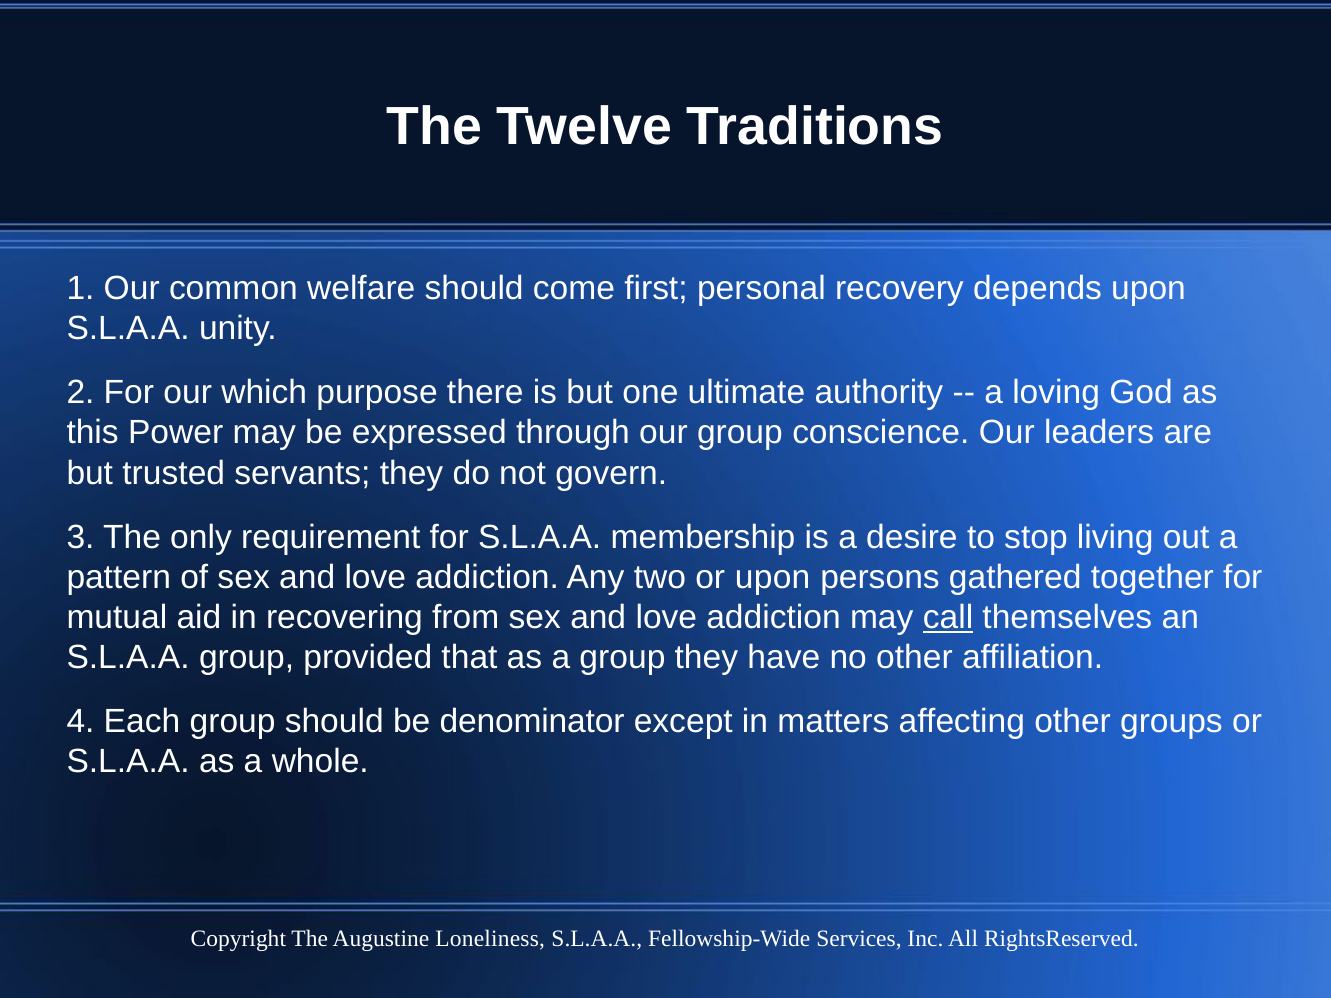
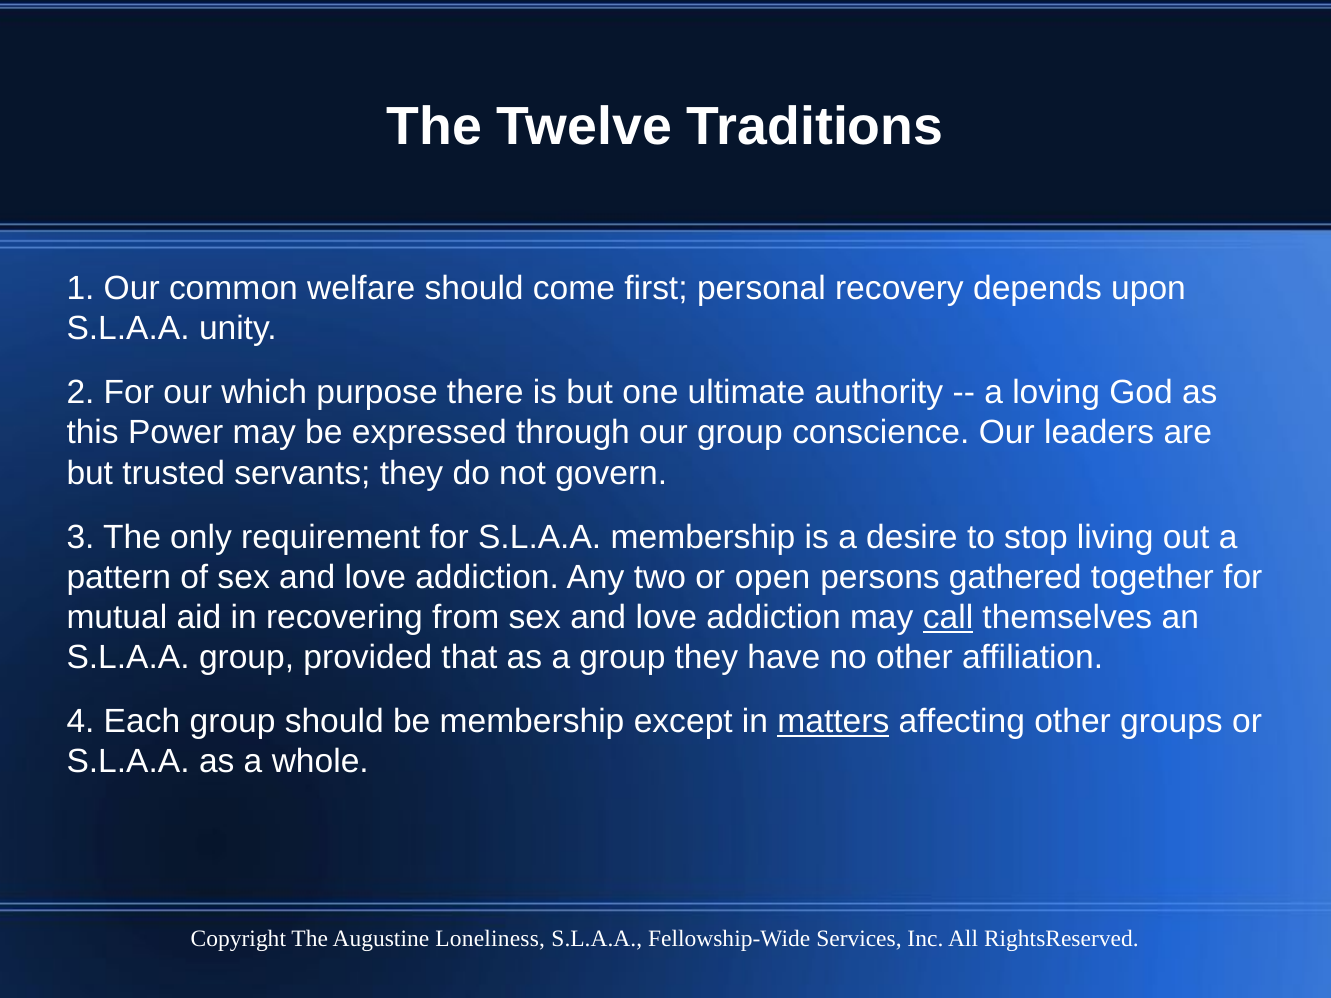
or upon: upon -> open (773, 577)
be denominator: denominator -> membership (532, 722)
matters underline: none -> present (833, 722)
